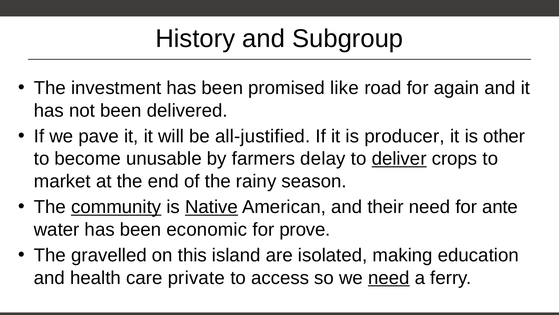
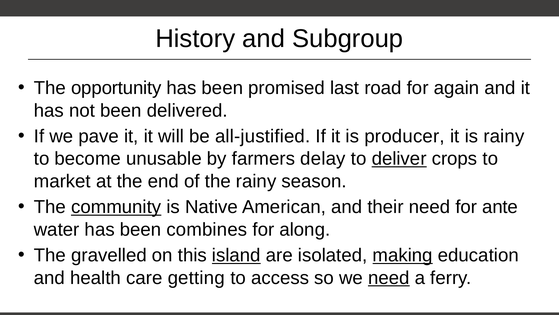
investment: investment -> opportunity (116, 88)
like: like -> last (345, 88)
is other: other -> rainy (504, 136)
Native underline: present -> none (211, 207)
economic: economic -> combines (207, 229)
prove: prove -> along (305, 229)
island underline: none -> present (236, 255)
making underline: none -> present (403, 255)
private: private -> getting (196, 277)
